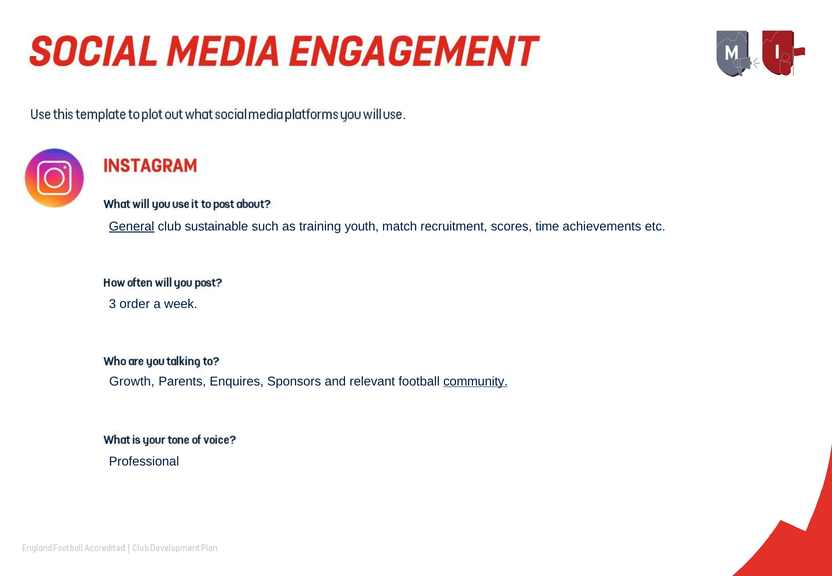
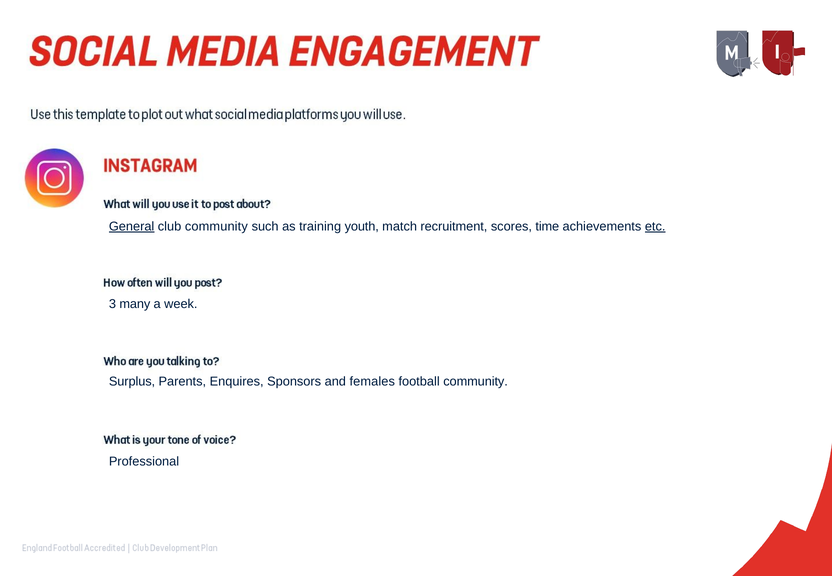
club sustainable: sustainable -> community (216, 227)
etc underline: none -> present (655, 227)
order: order -> many (135, 304)
Growth: Growth -> Surplus (132, 381)
relevant: relevant -> females (372, 381)
community underline: present -> none (476, 381)
